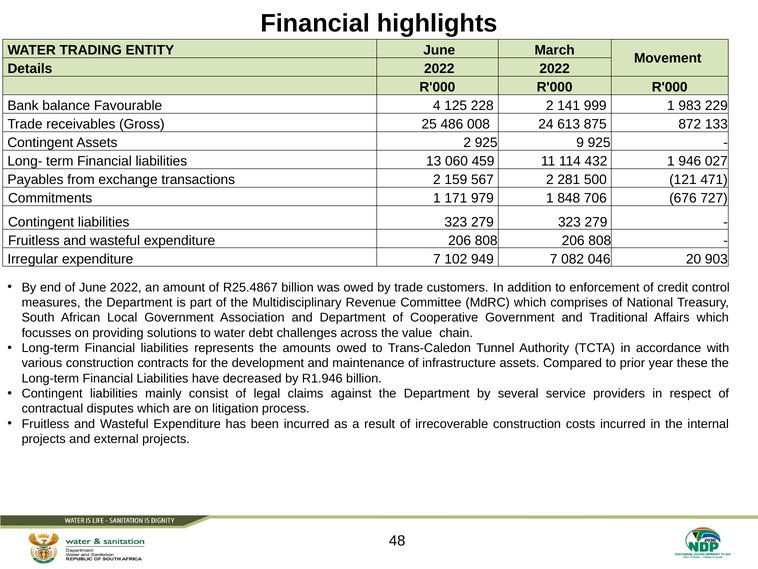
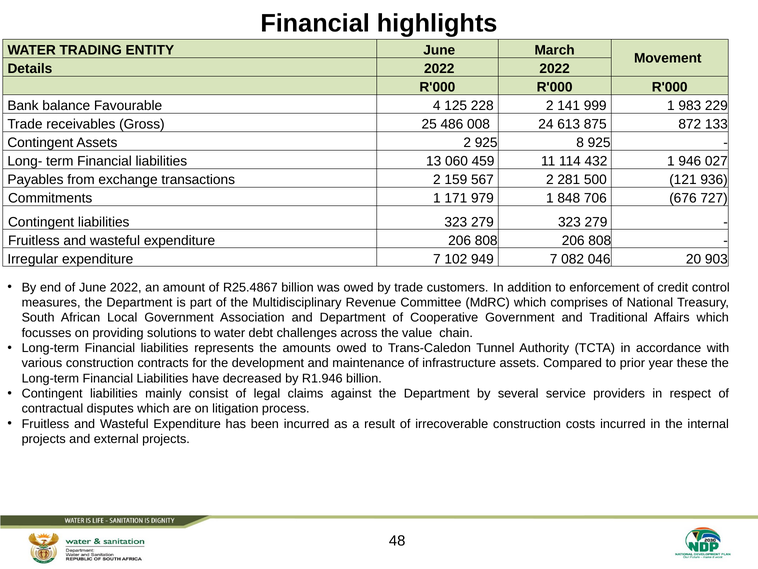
9: 9 -> 8 (580, 143)
471: 471 -> 936 (714, 180)
